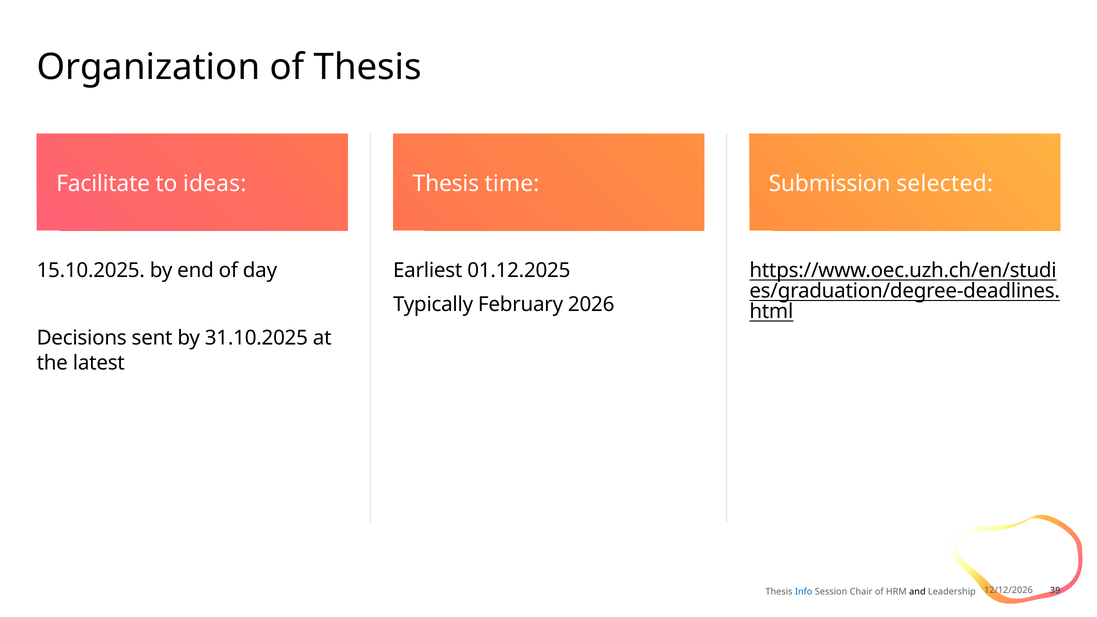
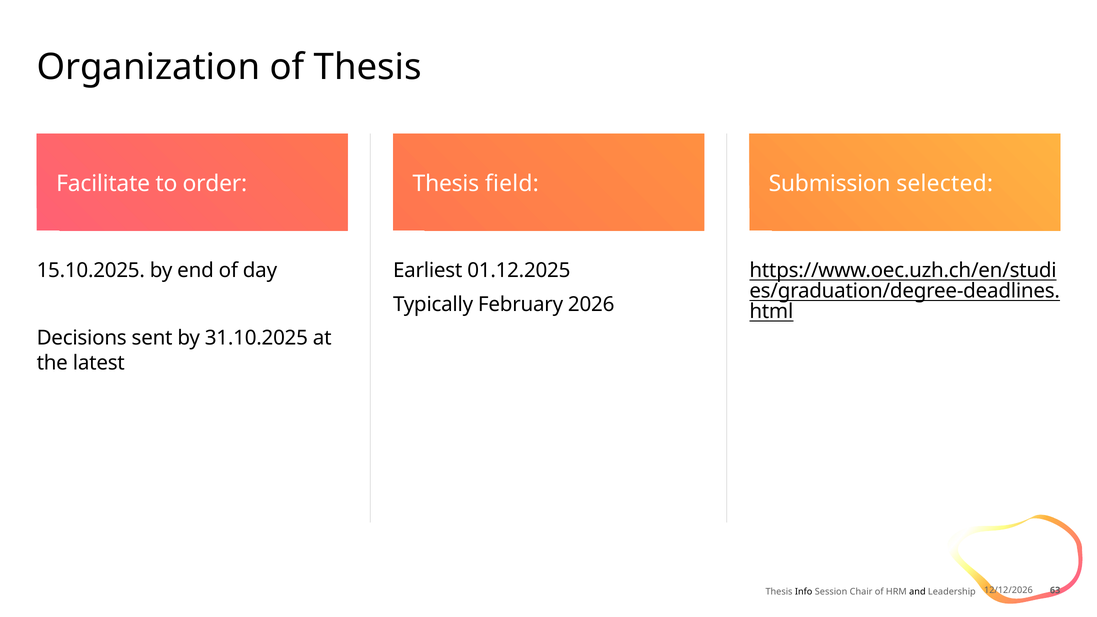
ideas: ideas -> order (215, 184)
time: time -> field (512, 184)
39: 39 -> 63 (1055, 590)
Info colour: blue -> black (804, 592)
